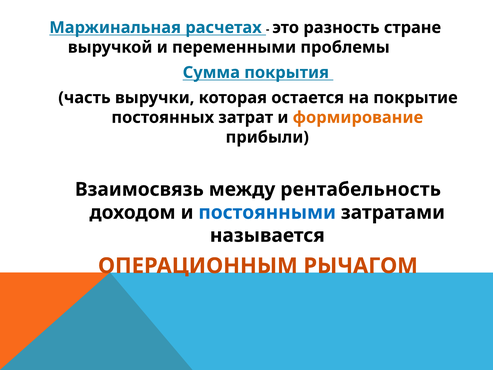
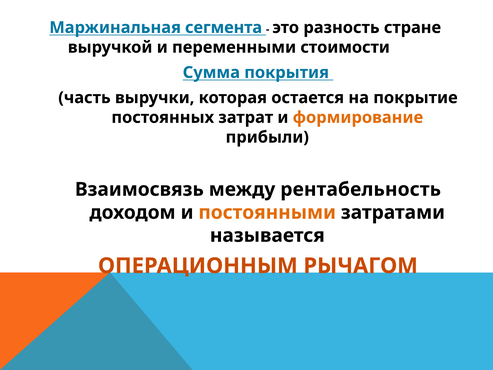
расчетах: расчетах -> сегмента (224, 28)
проблемы: проблемы -> стоимости (345, 47)
постоянными colour: blue -> orange (267, 212)
